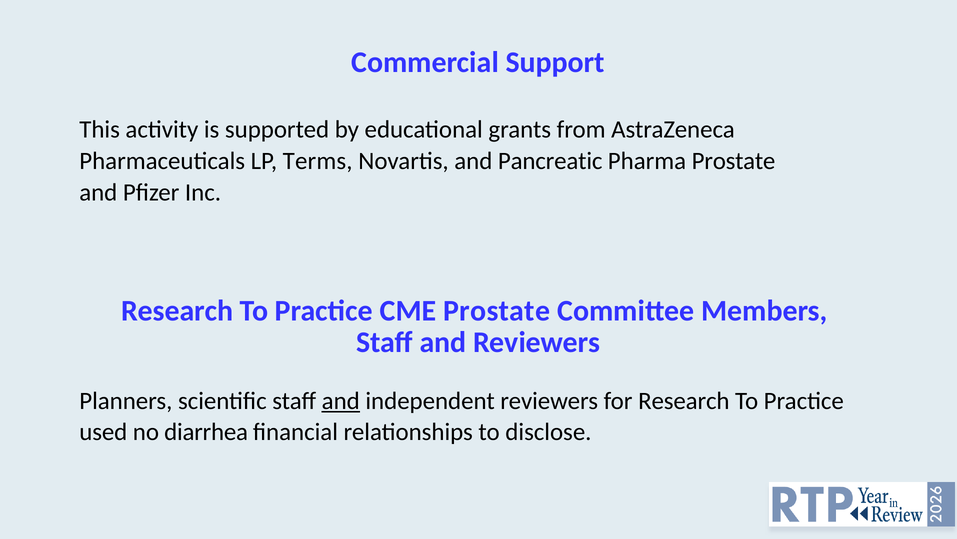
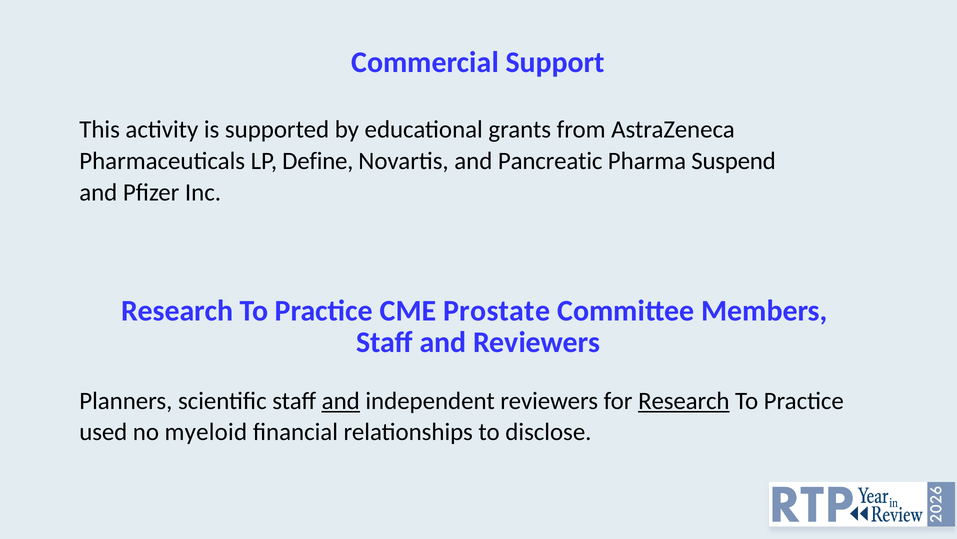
Terms: Terms -> Define (318, 161)
Pharma Prostate: Prostate -> Suspend (734, 161)
Research underline: none -> present (684, 400)
diarrhea: diarrhea -> myeloid (206, 432)
